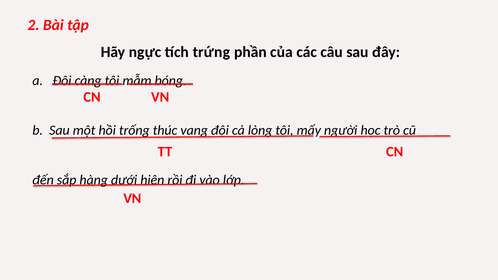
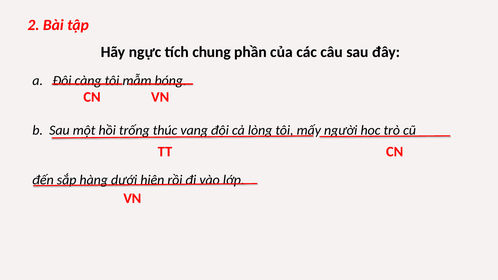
trứng: trứng -> chung (212, 52)
